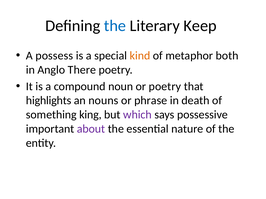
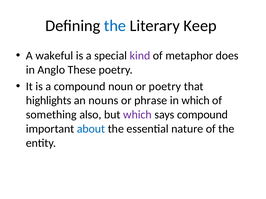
possess: possess -> wakeful (54, 56)
kind colour: orange -> purple (140, 56)
both: both -> does (227, 56)
There: There -> These (82, 70)
in death: death -> which (196, 101)
king: king -> also (90, 115)
says possessive: possessive -> compound (203, 115)
about colour: purple -> blue (91, 129)
